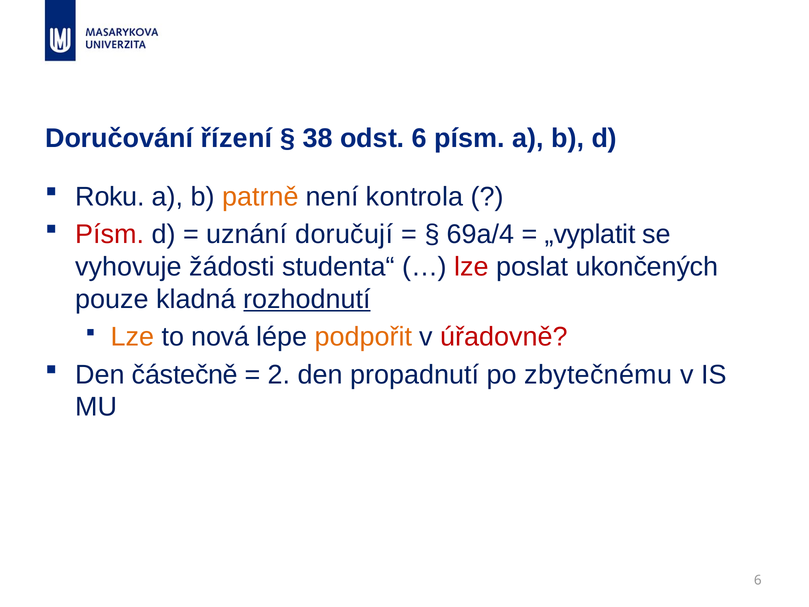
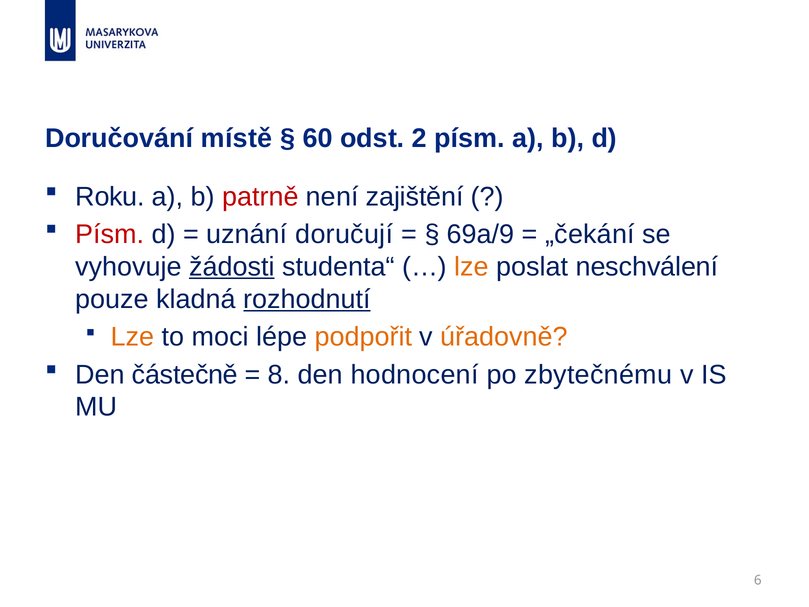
řízení: řízení -> místě (237, 139)
38: 38 -> 60 (318, 139)
odst 6: 6 -> 2 (419, 139)
patrně colour: orange -> red (260, 197)
kontrola: kontrola -> zajištění (415, 197)
69a/4: 69a/4 -> 69a/9 (481, 234)
„vyplatit: „vyplatit -> „čekání (590, 234)
žádosti underline: none -> present (232, 267)
lze colour: red -> orange (472, 267)
ukončených: ukončených -> neschválení (647, 267)
nová: nová -> moci (220, 337)
úřadovně colour: red -> orange (504, 337)
2: 2 -> 8 (279, 375)
propadnutí: propadnutí -> hodnocení (415, 375)
